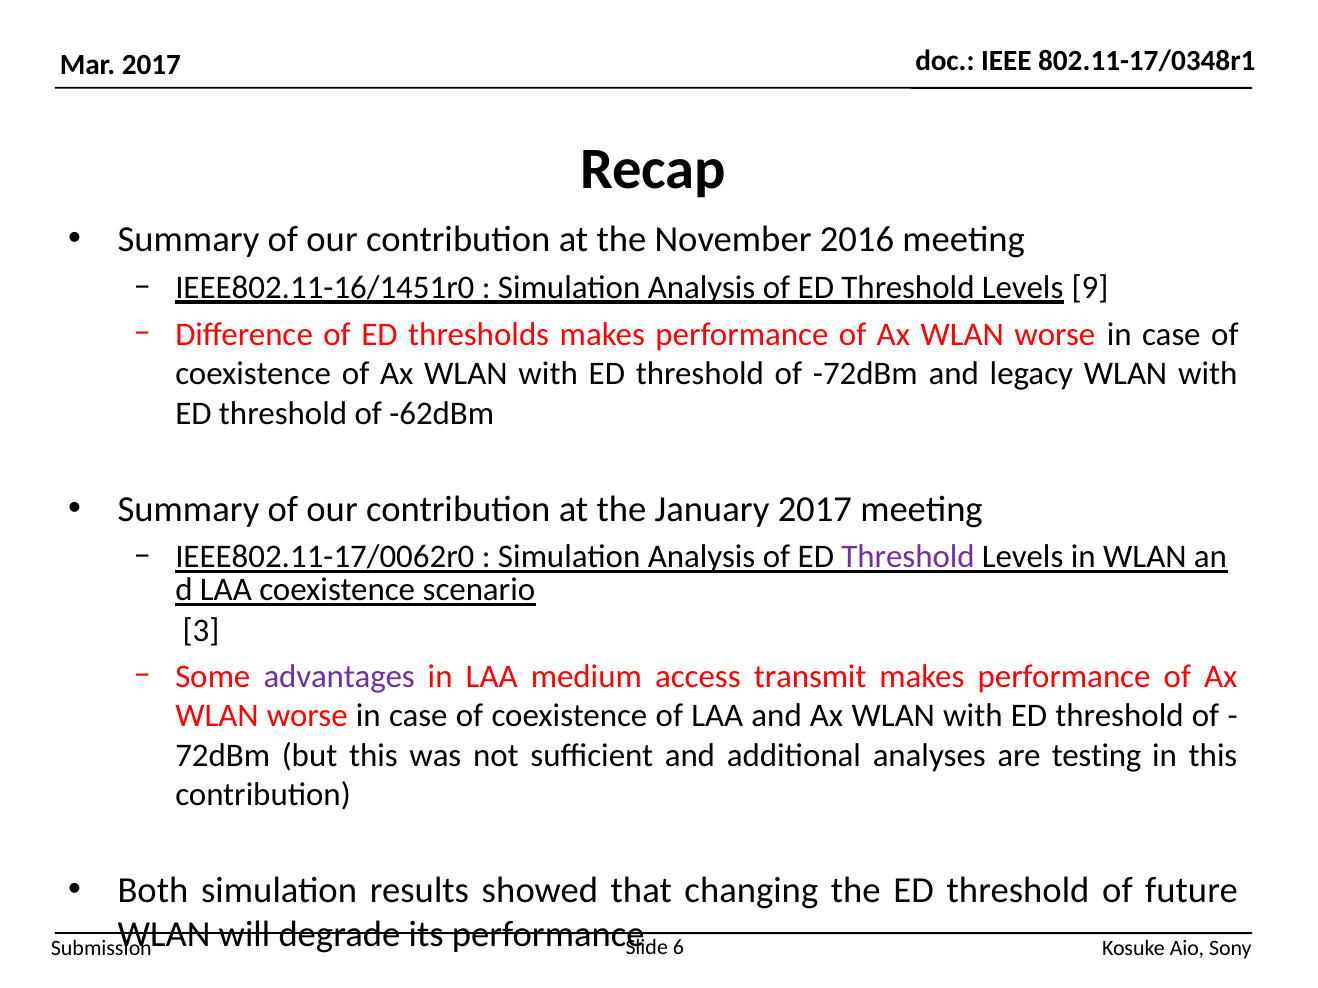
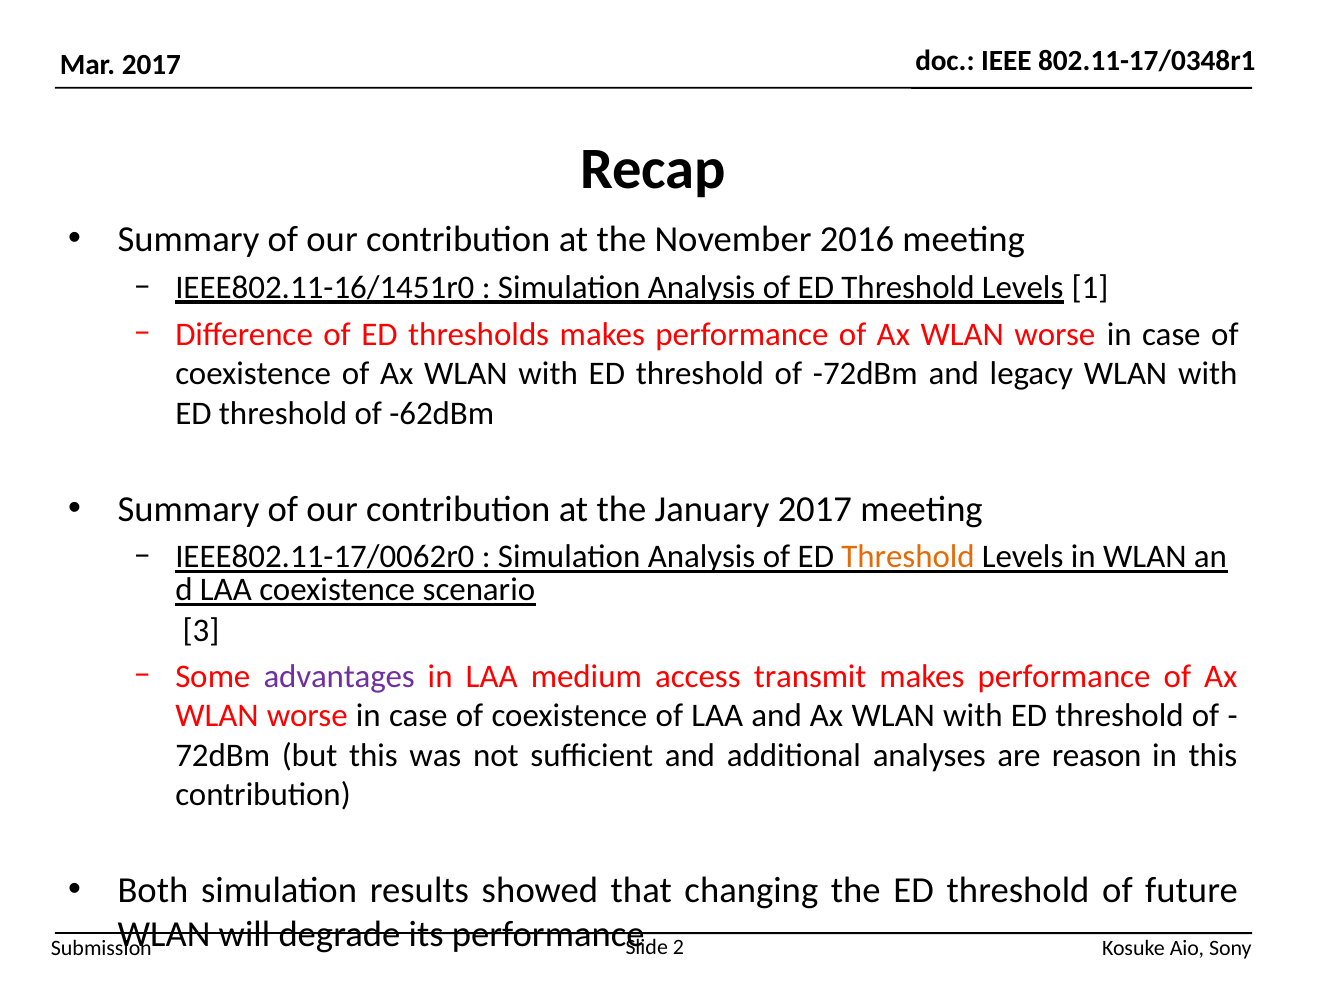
9: 9 -> 1 (1090, 288)
Threshold colour: purple -> orange (908, 557)
testing: testing -> reason (1097, 756)
6: 6 -> 2 (679, 948)
